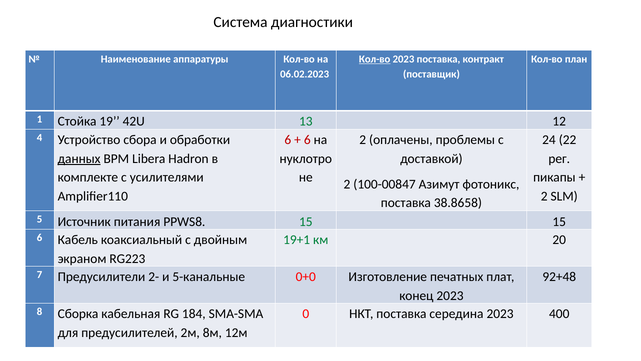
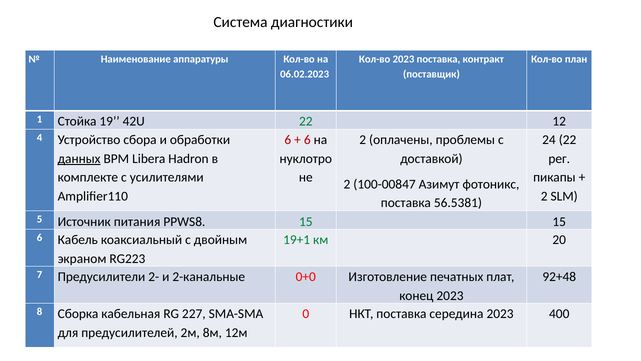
Кол-во underline: present -> none (375, 59)
42U 13: 13 -> 22 (306, 121)
38.8658: 38.8658 -> 56.5381 (458, 203)
5-канальные: 5-канальные -> 2-канальные (209, 277)
184: 184 -> 227 (194, 314)
